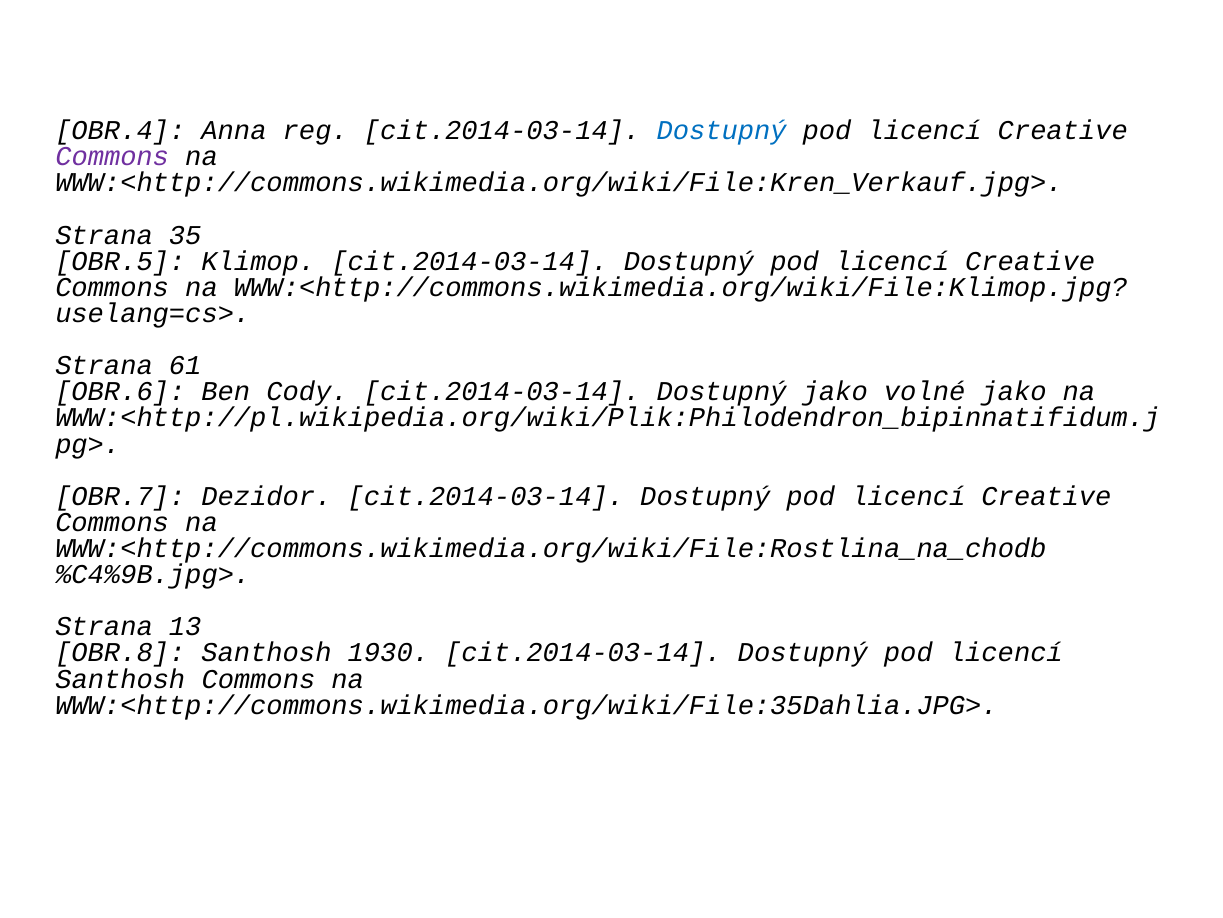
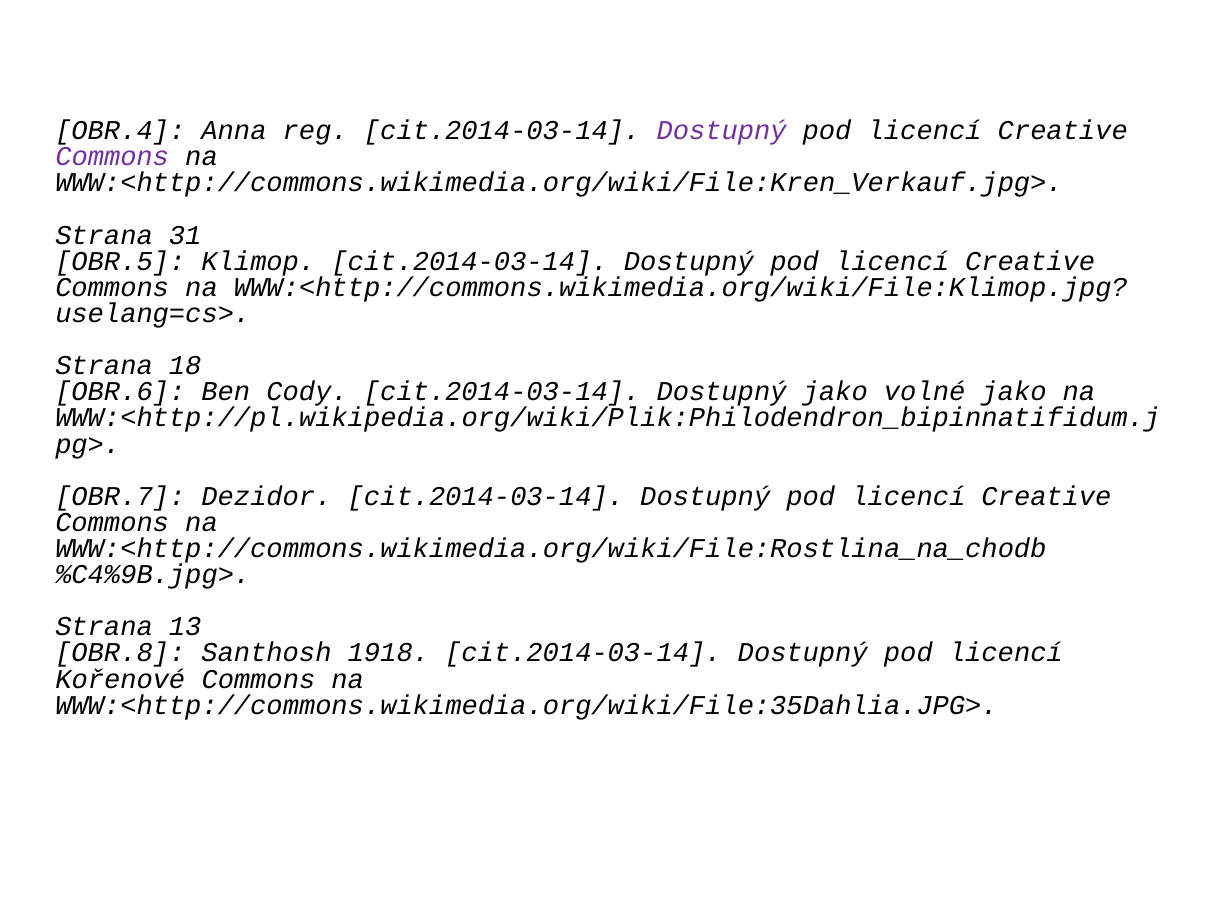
Dostupný colour: blue -> purple (722, 131)
35: 35 -> 31 (185, 235)
61: 61 -> 18 (185, 365)
1930: 1930 -> 1918 (388, 652)
Santhosh: Santhosh -> Kořenové (120, 679)
